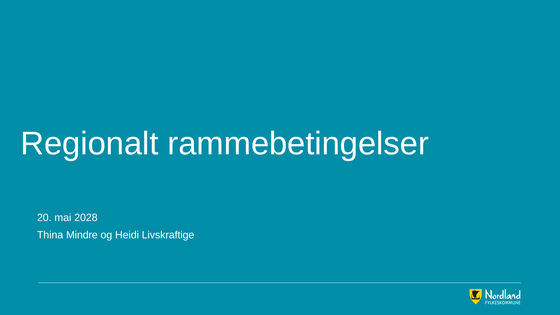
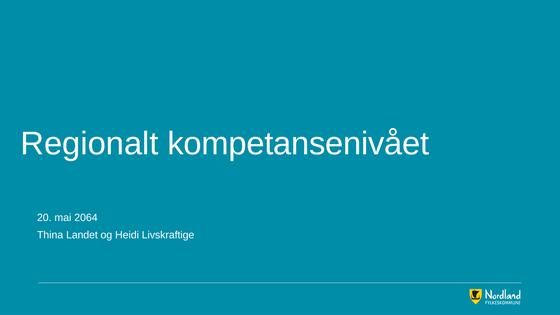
rammebetingelser: rammebetingelser -> kompetansenivået (298, 144)
2028: 2028 -> 2064 (86, 218)
Mindre: Mindre -> Landet (82, 235)
